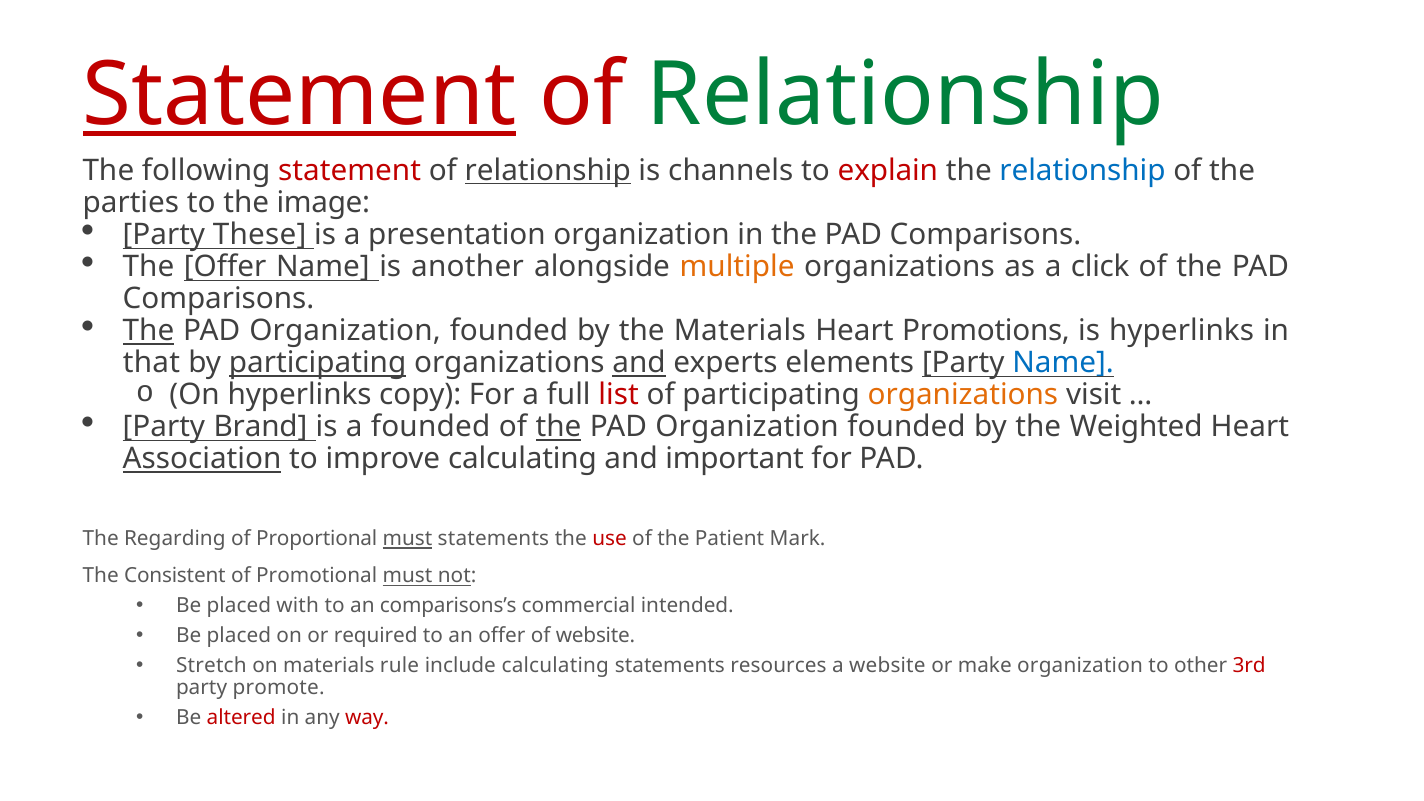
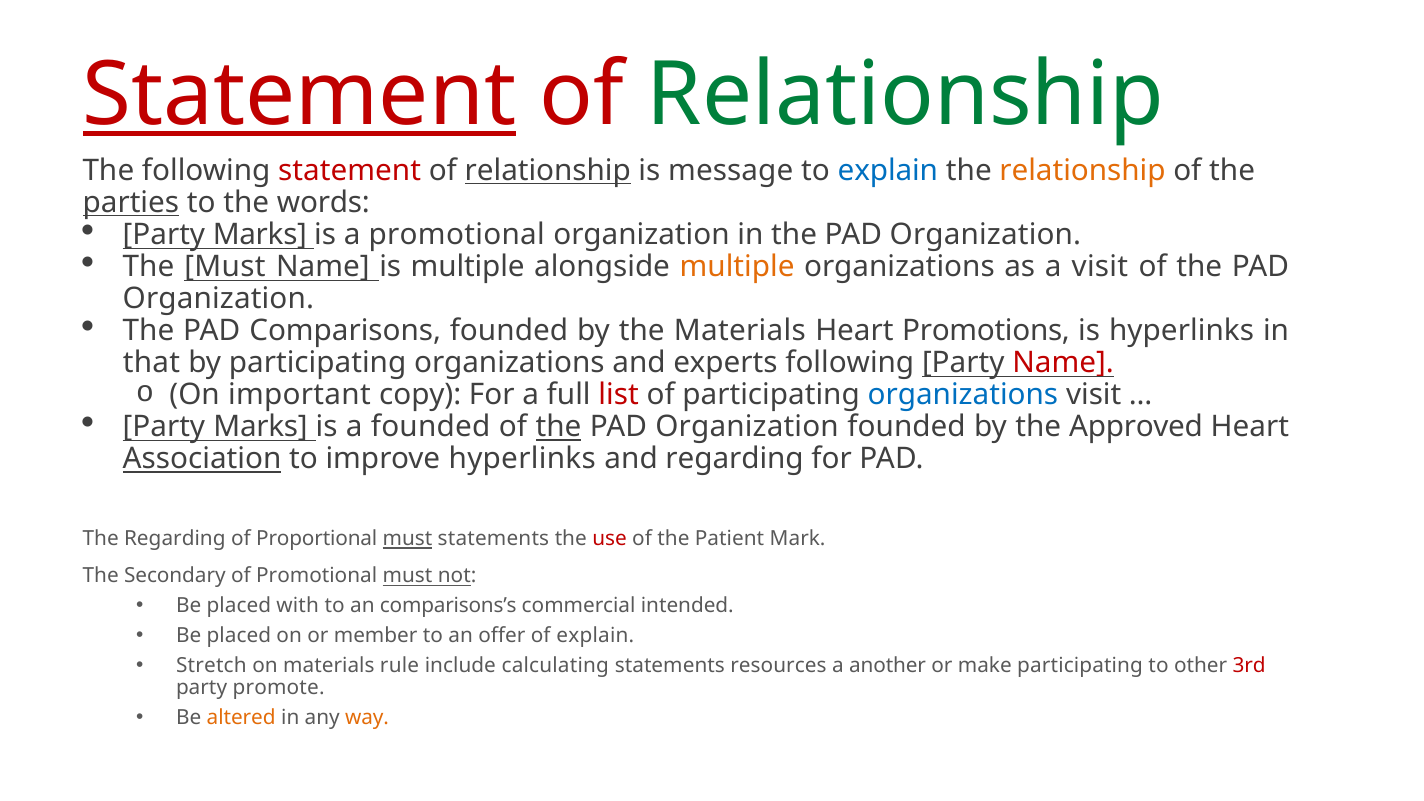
channels: channels -> message (731, 171)
explain colour: red -> blue (888, 171)
relationship colour: blue -> orange (1082, 171)
parties underline: none -> present (131, 203)
image: image -> words (323, 203)
These: These -> Marks (260, 235)
a presentation: presentation -> promotional (457, 235)
in the PAD Comparisons: Comparisons -> Organization (985, 235)
The Offer: Offer -> Must (225, 267)
is another: another -> multiple (468, 267)
a click: click -> visit (1100, 267)
Comparisons: Comparisons -> Organization (218, 299)
The underline: present -> none (148, 331)
Organization: Organization -> Comparisons (345, 331)
participating underline: present -> none (318, 363)
and underline: present -> none (639, 363)
experts elements: elements -> following (850, 363)
Name colour: blue -> red (1063, 363)
On hyperlinks: hyperlinks -> important (299, 395)
organizations colour: orange -> blue (963, 395)
Brand: Brand -> Marks (261, 427)
Weighted: Weighted -> Approved (1136, 427)
improve calculating: calculating -> hyperlinks (522, 459)
and important: important -> regarding (735, 459)
Consistent: Consistent -> Secondary (175, 576)
required: required -> member (376, 635)
of website: website -> explain (595, 635)
a website: website -> another (888, 665)
make organization: organization -> participating (1080, 665)
altered colour: red -> orange (241, 718)
way colour: red -> orange (367, 718)
